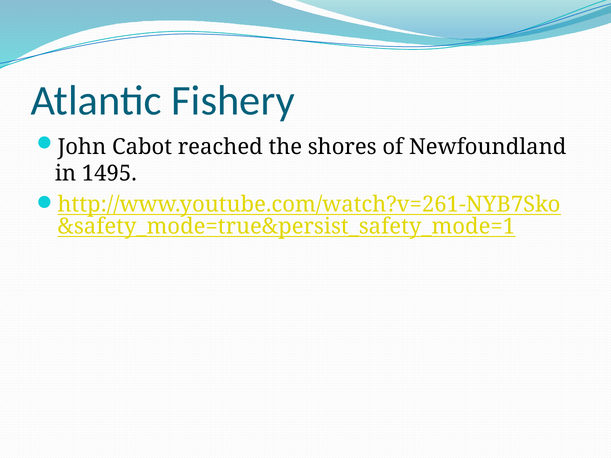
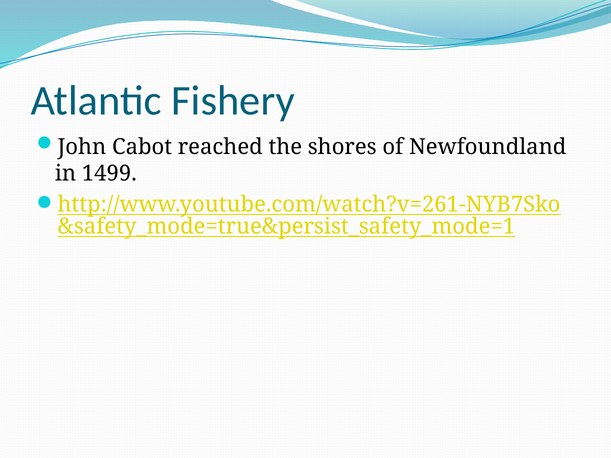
1495: 1495 -> 1499 (109, 174)
